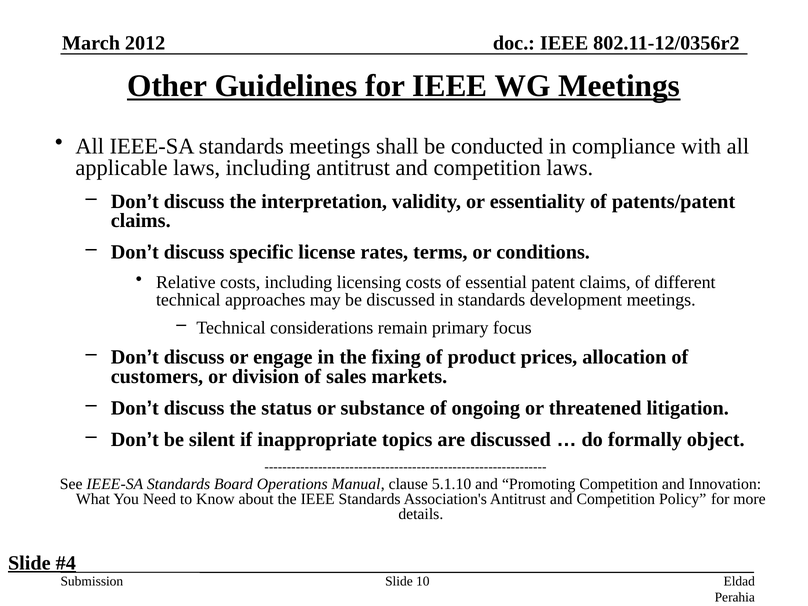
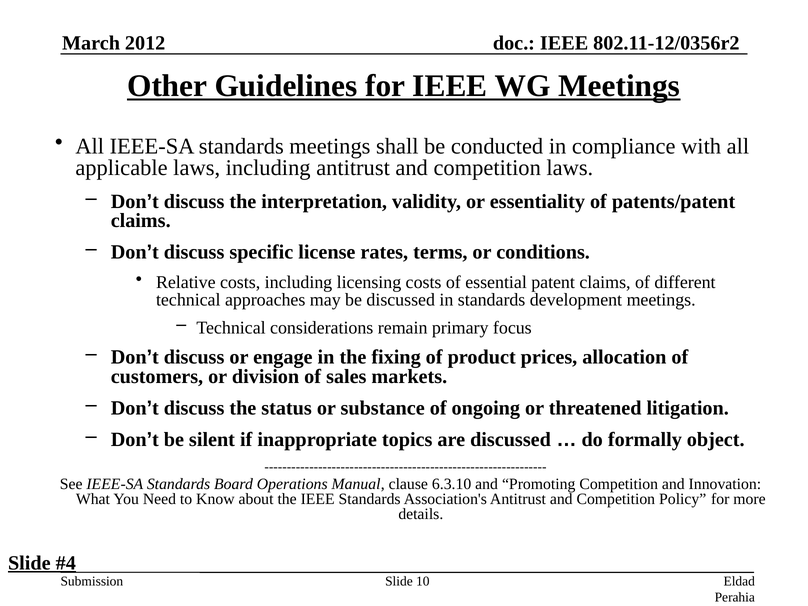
5.1.10: 5.1.10 -> 6.3.10 (452, 484)
